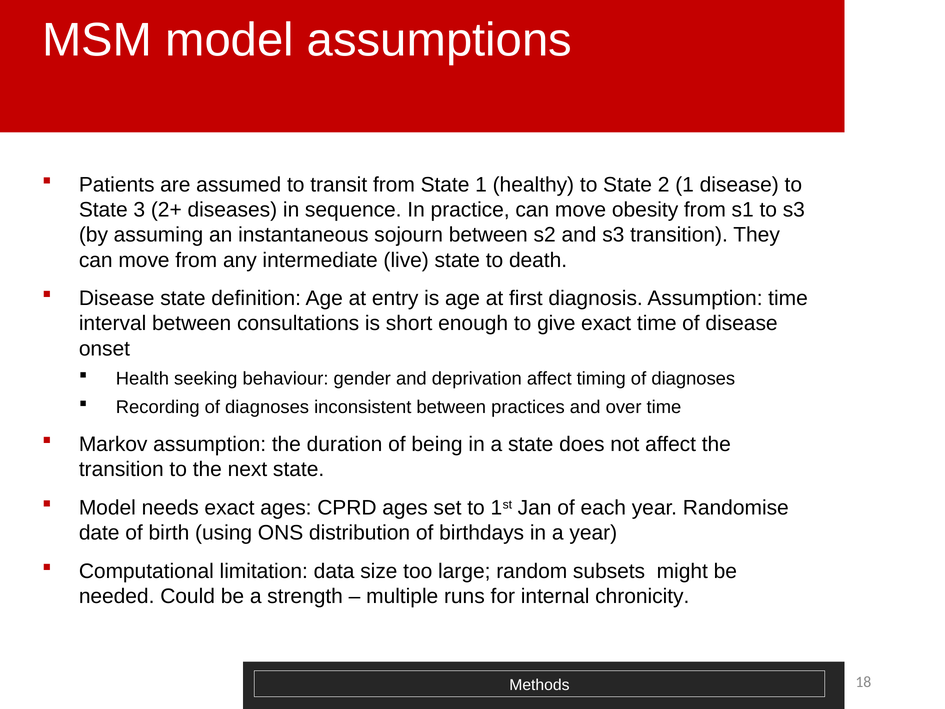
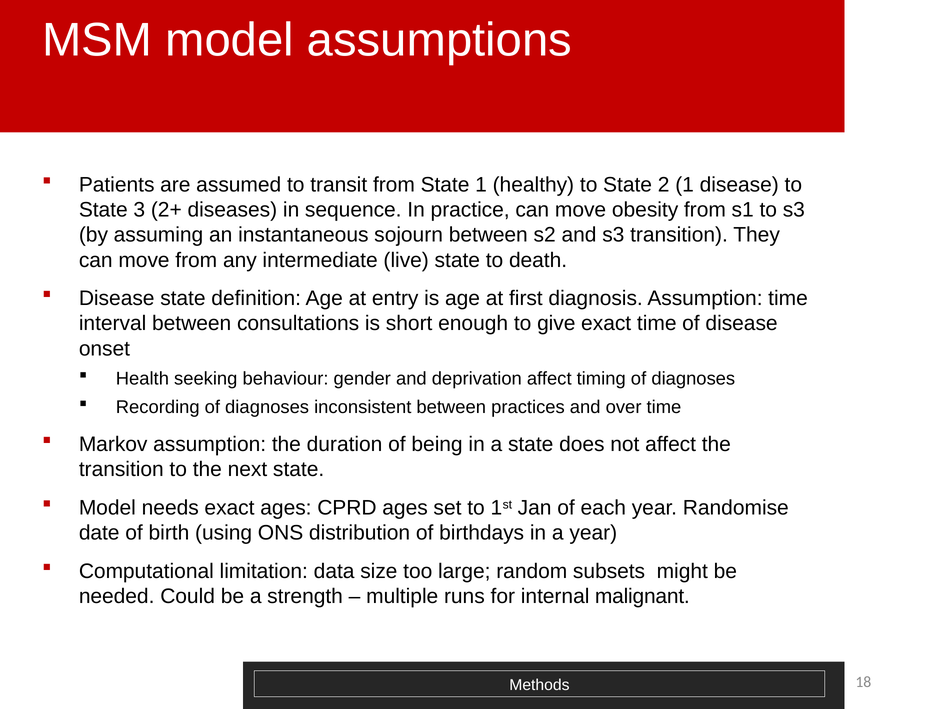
chronicity: chronicity -> malignant (642, 596)
